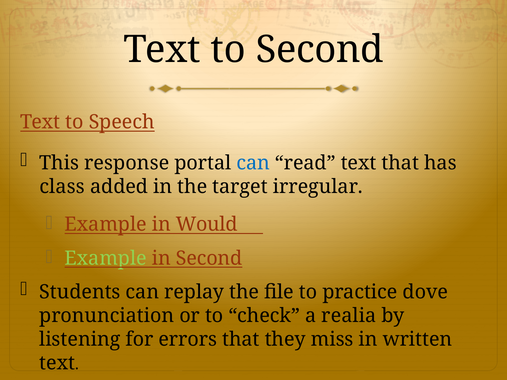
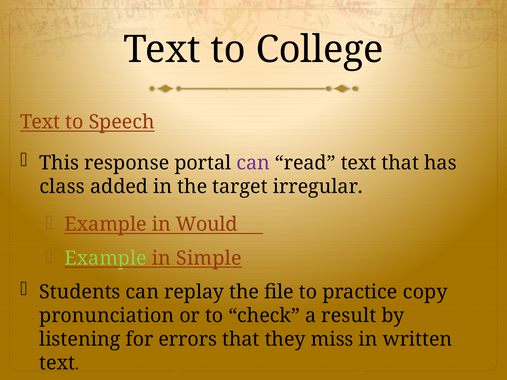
to Second: Second -> College (320, 50)
can colour: blue -> purple (253, 163)
in Second: Second -> Simple (209, 258)
dove: dove -> copy (425, 292)
realia: realia -> result (349, 316)
